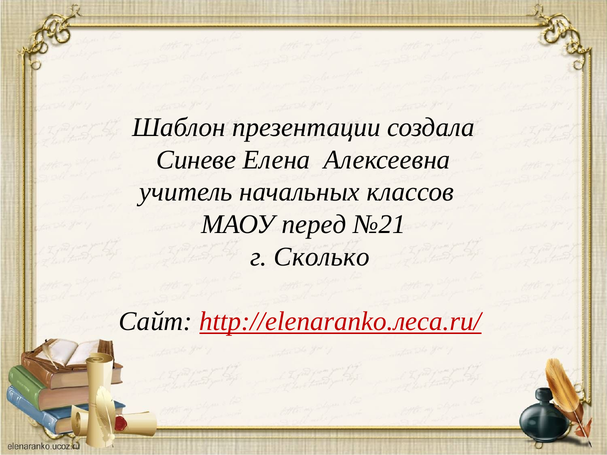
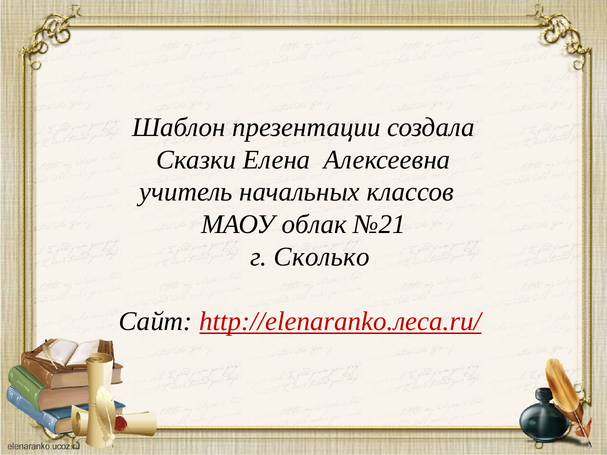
Синеве: Синеве -> Сказки (196, 160)
перед: перед -> облак (314, 224)
